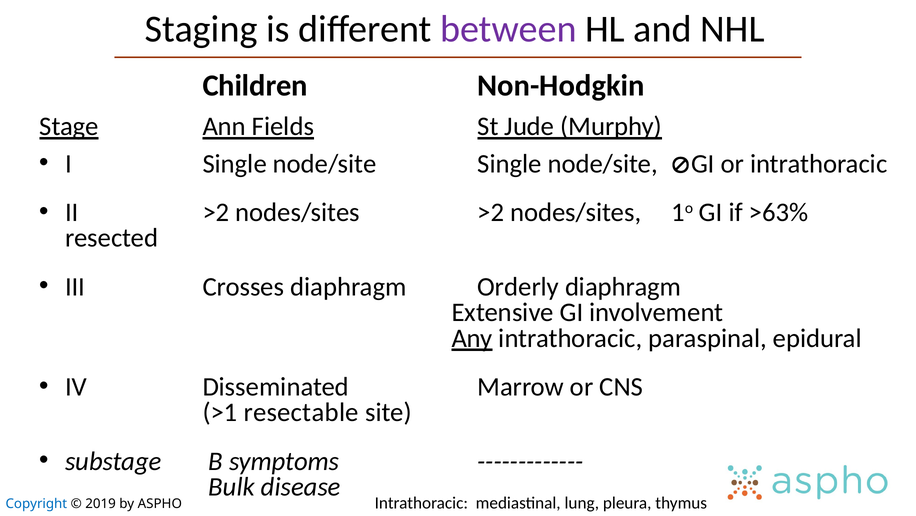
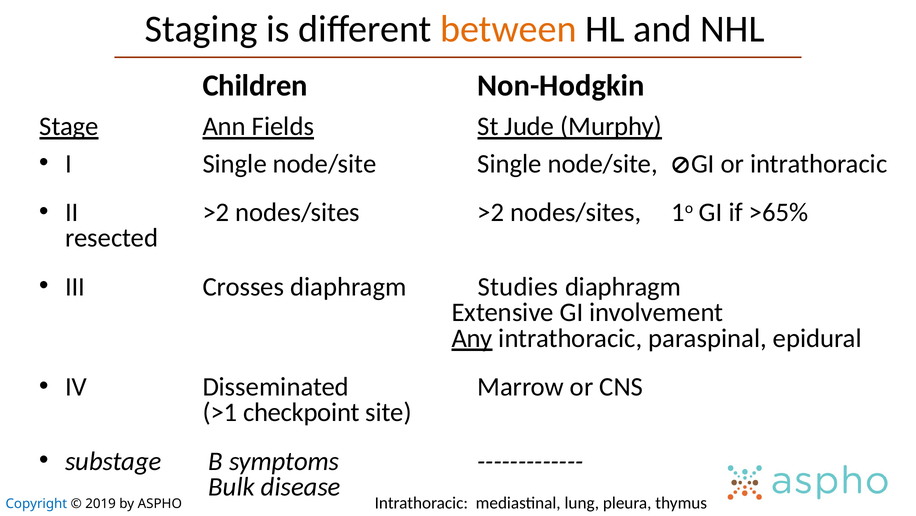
between colour: purple -> orange (508, 29)
>63%: >63% -> >65% (779, 212)
Orderly: Orderly -> Studies (518, 286)
resectable: resectable -> checkpoint (301, 412)
